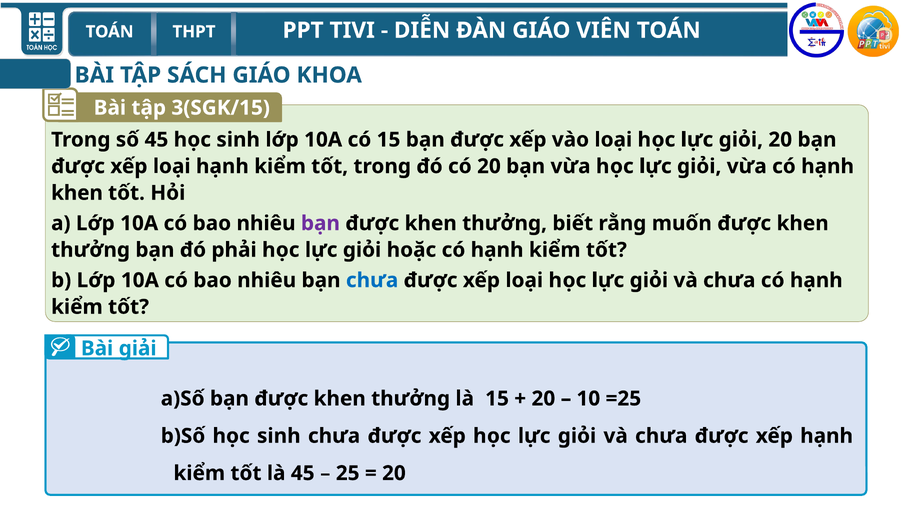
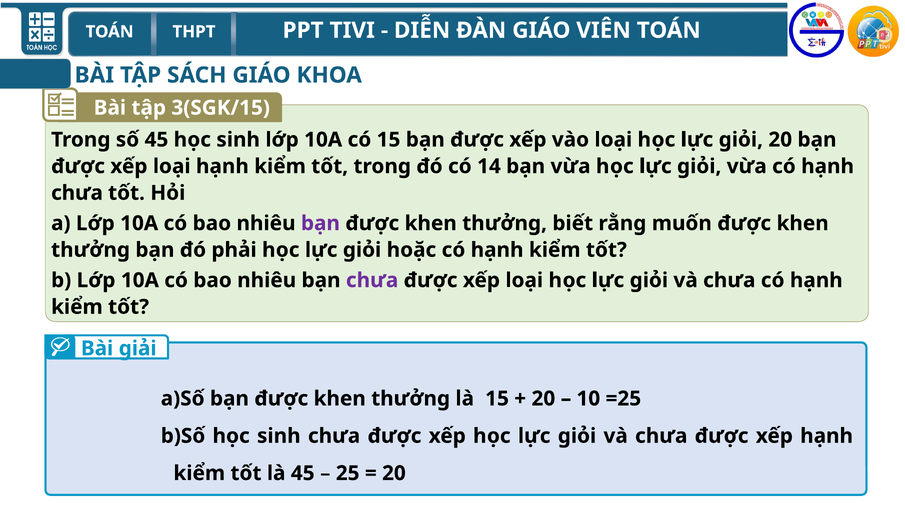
có 20: 20 -> 14 (489, 166)
khen: khen -> chưa (77, 193)
chưa colour: blue -> purple (372, 280)
